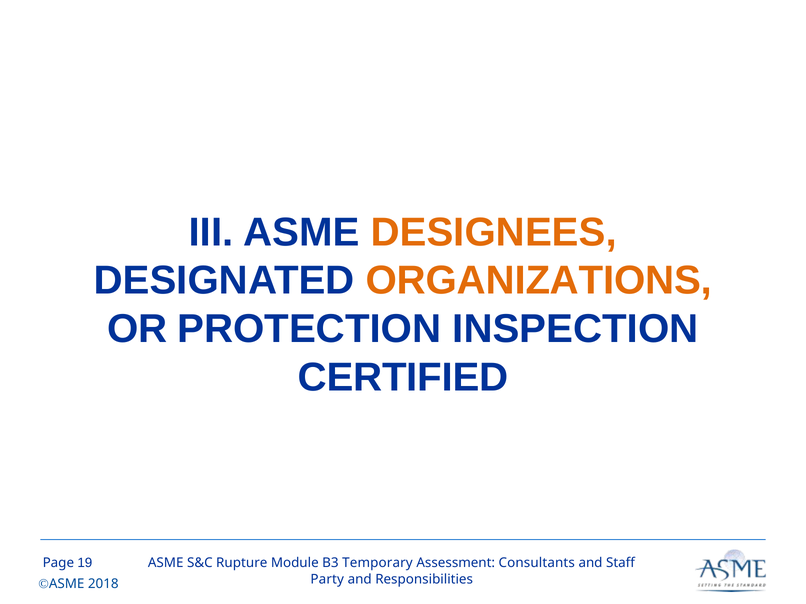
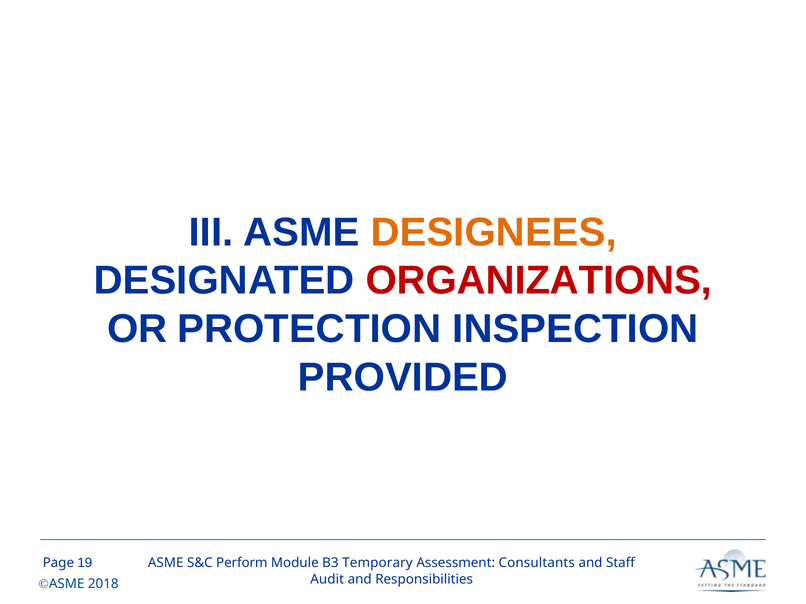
ORGANIZATIONS colour: orange -> red (539, 281)
CERTIFIED: CERTIFIED -> PROVIDED (403, 378)
Rupture: Rupture -> Perform (242, 564)
Party: Party -> Audit (327, 580)
